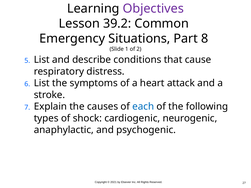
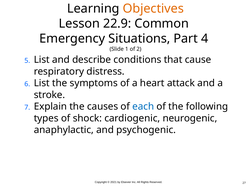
Objectives colour: purple -> orange (153, 9)
39.2: 39.2 -> 22.9 (117, 24)
8: 8 -> 4 (205, 39)
